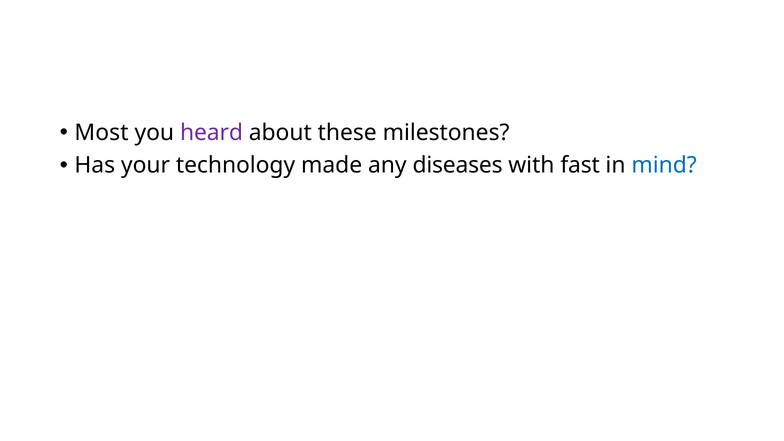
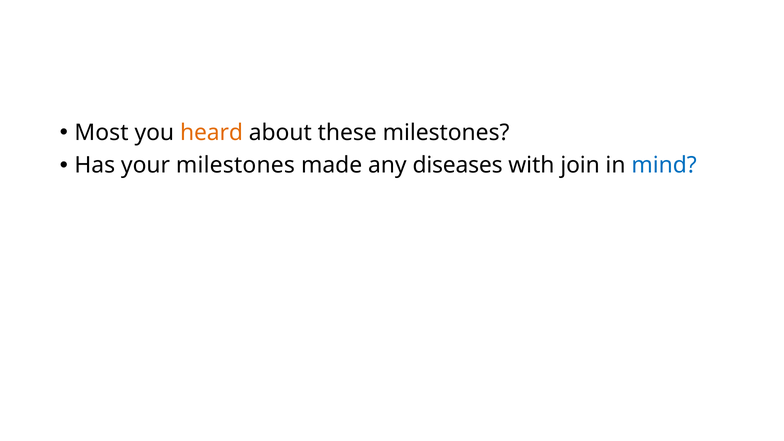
heard colour: purple -> orange (212, 133)
your technology: technology -> milestones (235, 165)
fast: fast -> join (580, 165)
